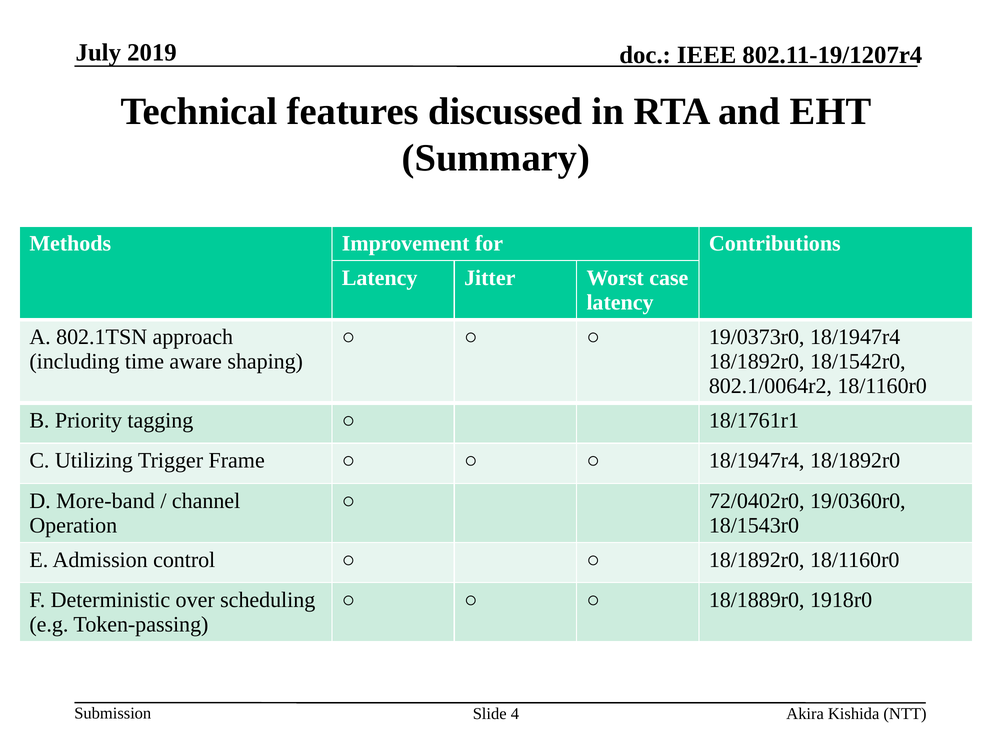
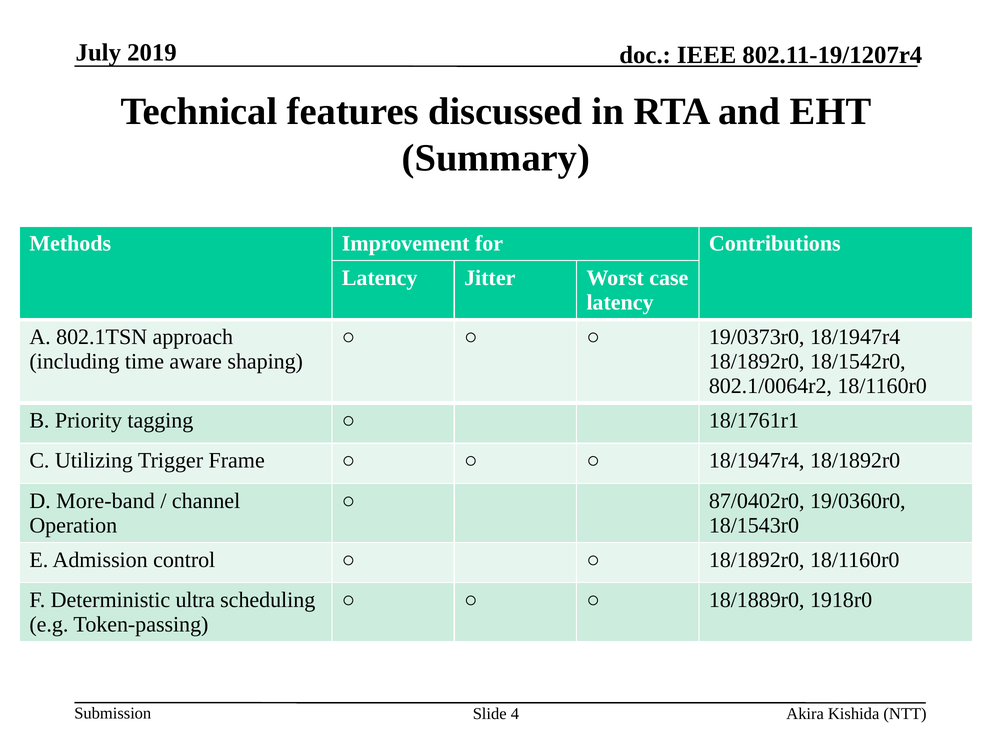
72/0402r0: 72/0402r0 -> 87/0402r0 (757, 501)
over: over -> ultra (195, 600)
